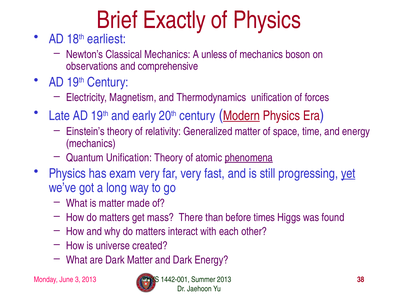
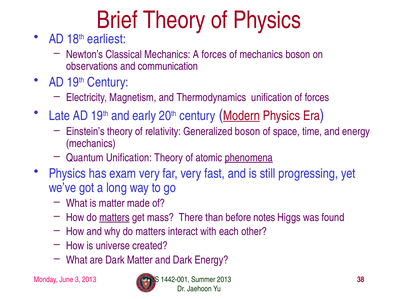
Brief Exactly: Exactly -> Theory (174, 20)
A unless: unless -> forces (214, 54)
comprehensive: comprehensive -> communication (168, 66)
Generalized matter: matter -> boson (248, 131)
yet underline: present -> none (348, 173)
matters underline: none -> present (114, 217)
times: times -> notes (264, 217)
